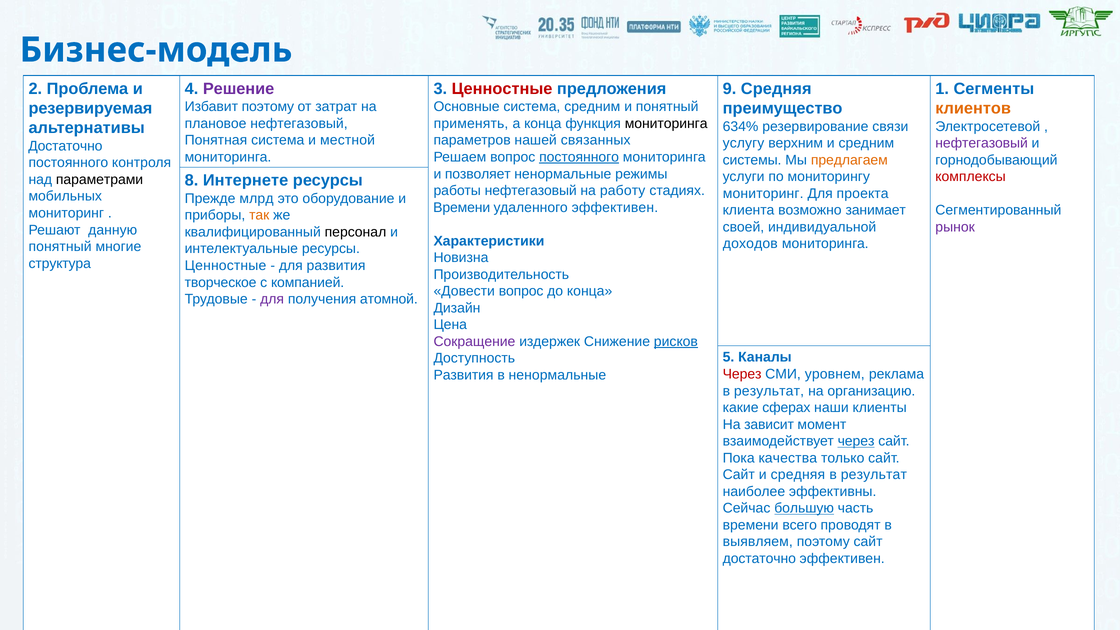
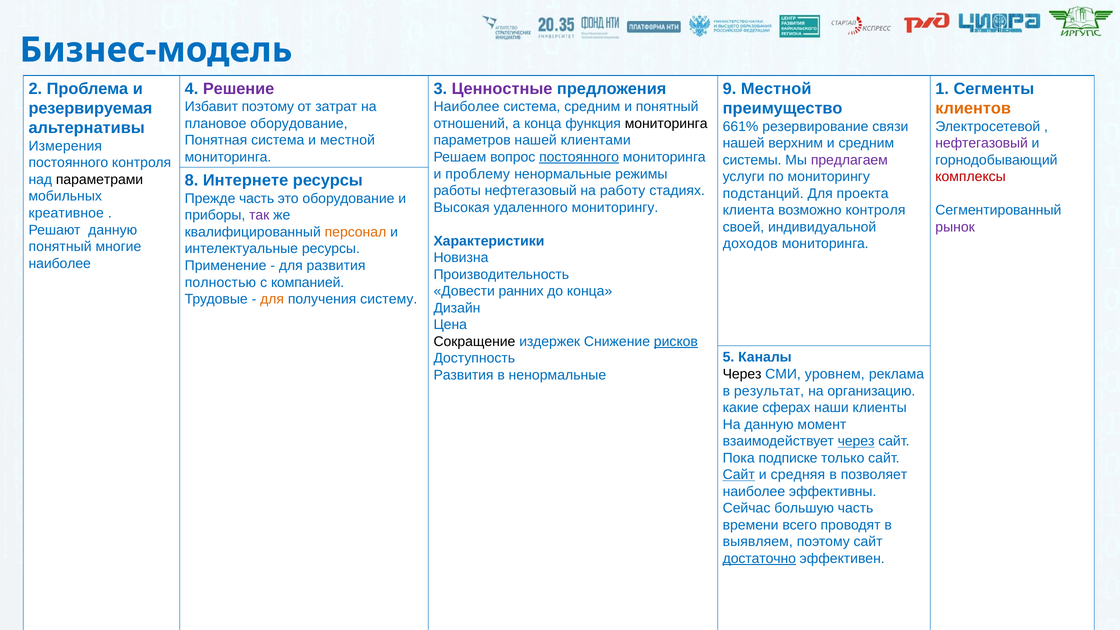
Ценностные colour: red -> purple (502, 89)
9 Средняя: Средняя -> Местной (776, 89)
Основные: Основные -> Наиболее (466, 107)
плановое нефтегазовый: нефтегазовый -> оборудование (299, 124)
применять: применять -> отношений (471, 124)
634%: 634% -> 661% (741, 126)
связанных: связанных -> клиентами (596, 140)
услугу: услугу -> нашей (744, 143)
Достаточно: Достаточно -> Измерения (65, 146)
предлагаем colour: orange -> purple (849, 160)
позволяет: позволяет -> проблему (478, 174)
мониторинг: мониторинг -> подстанций (763, 194)
Прежде млрд: млрд -> часть (257, 199)
Времени: Времени -> Высокая (462, 207)
удаленного эффективен: эффективен -> мониторингу (615, 207)
возможно занимает: занимает -> контроля (876, 210)
мониторинг: мониторинг -> креативное (66, 213)
так colour: orange -> purple (259, 215)
персонал colour: black -> orange (355, 232)
структура: структура -> наиболее (60, 263)
Ценностные: Ценностные -> Применение (226, 266)
творческое: творческое -> полностью (220, 282)
Довести вопрос: вопрос -> ранних (521, 291)
для colour: purple -> orange (272, 299)
атомной: атомной -> систему (389, 299)
Сокращение colour: purple -> black (474, 342)
Через colour: red -> black (742, 374)
На зависит: зависит -> данную (769, 424)
Пока качества: качества -> подписке (788, 458)
Сайт underline: none -> present (739, 475)
результат: результат -> позволяет (874, 475)
большую underline: present -> none (804, 508)
достаточно underline: none -> present (759, 559)
